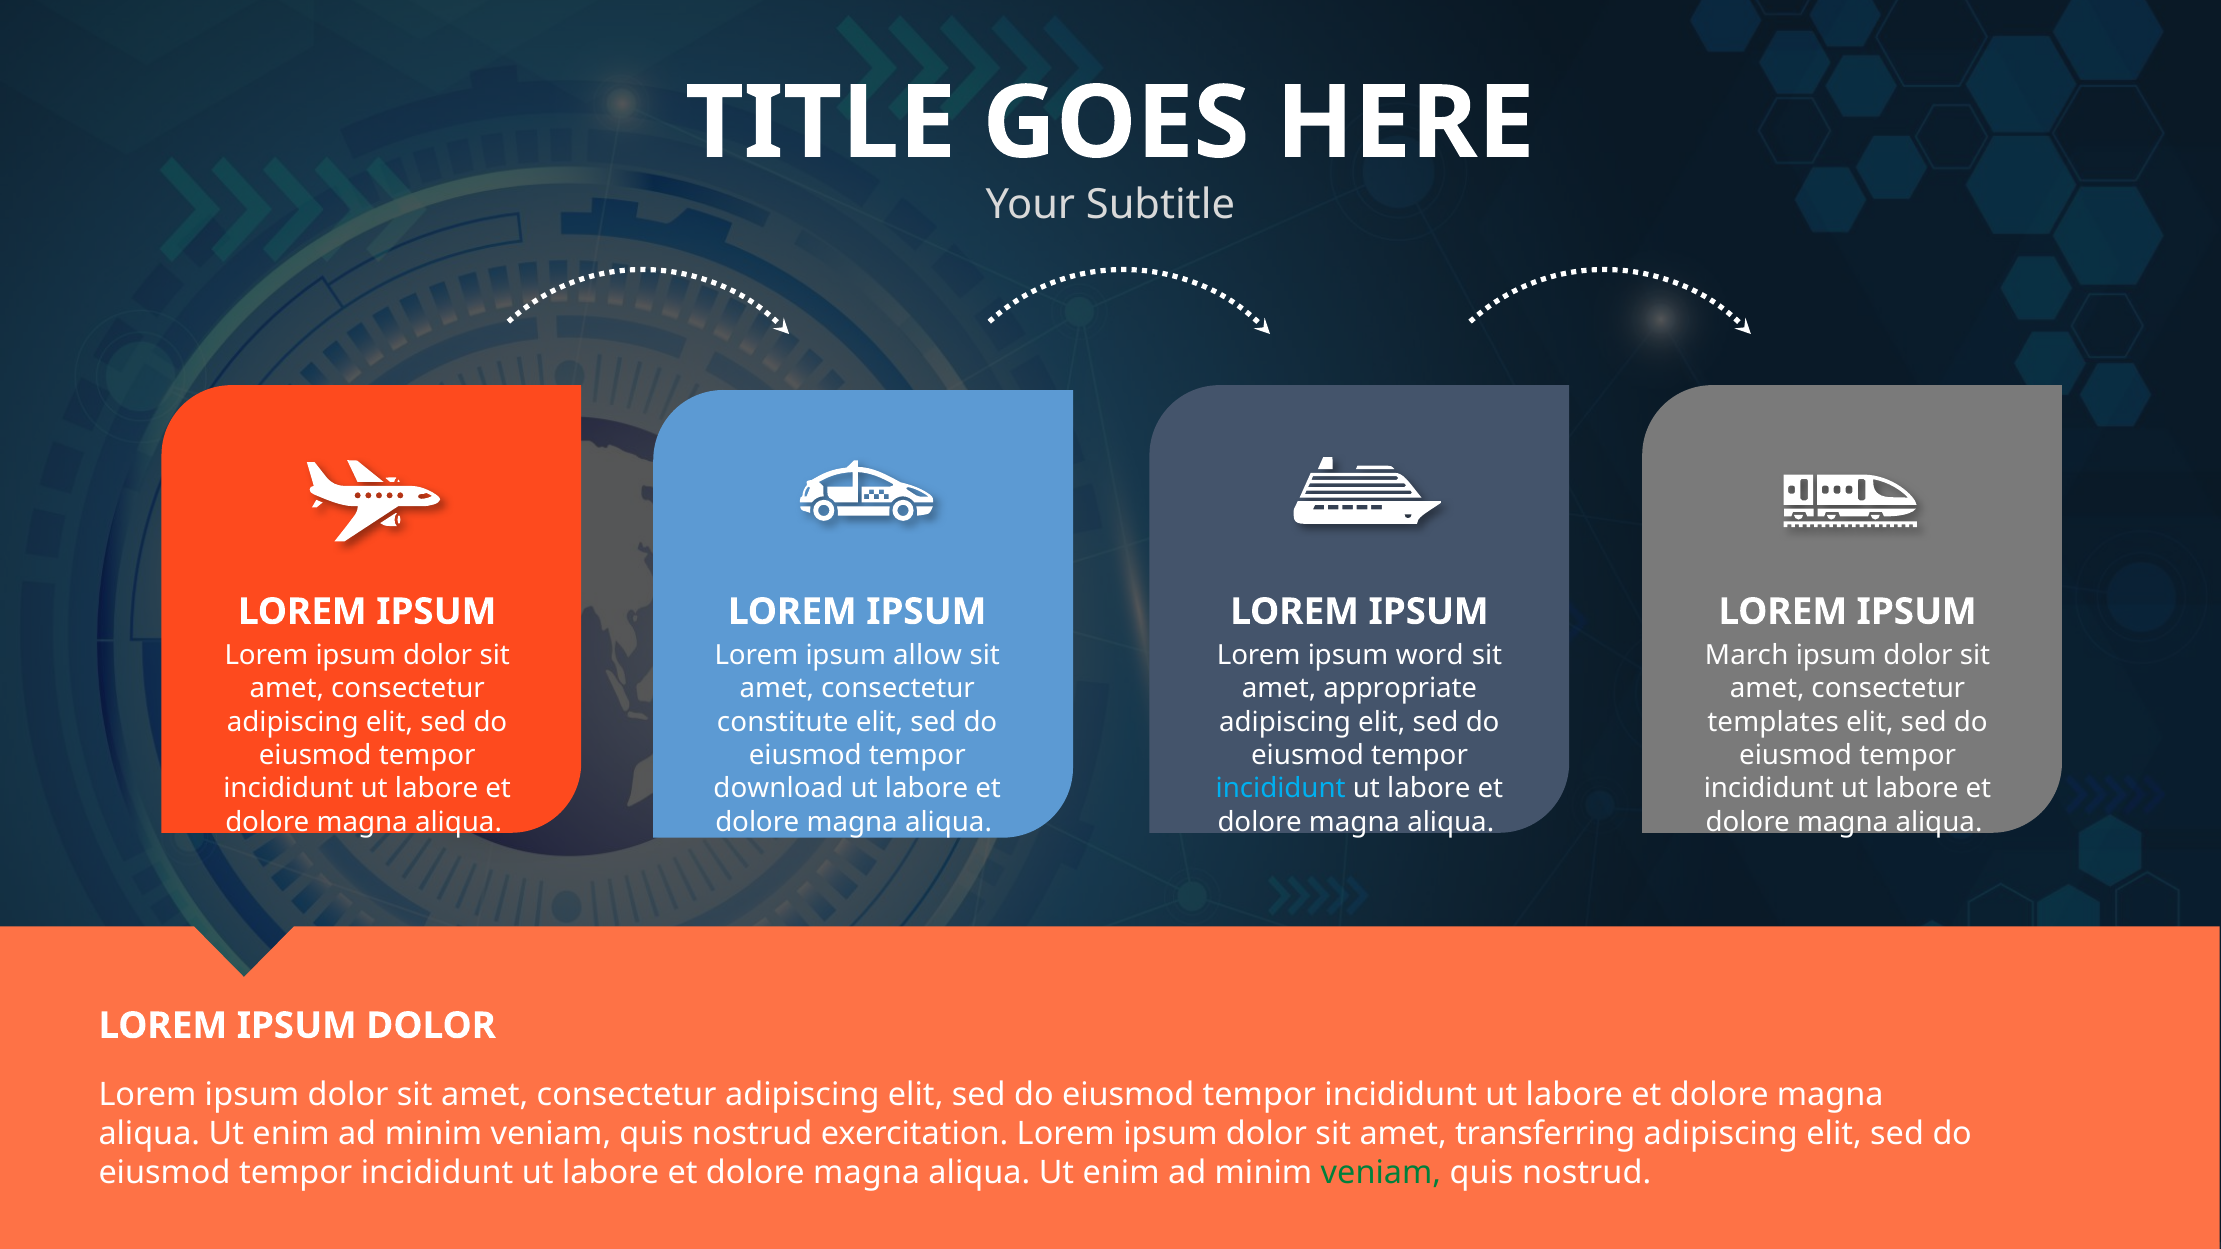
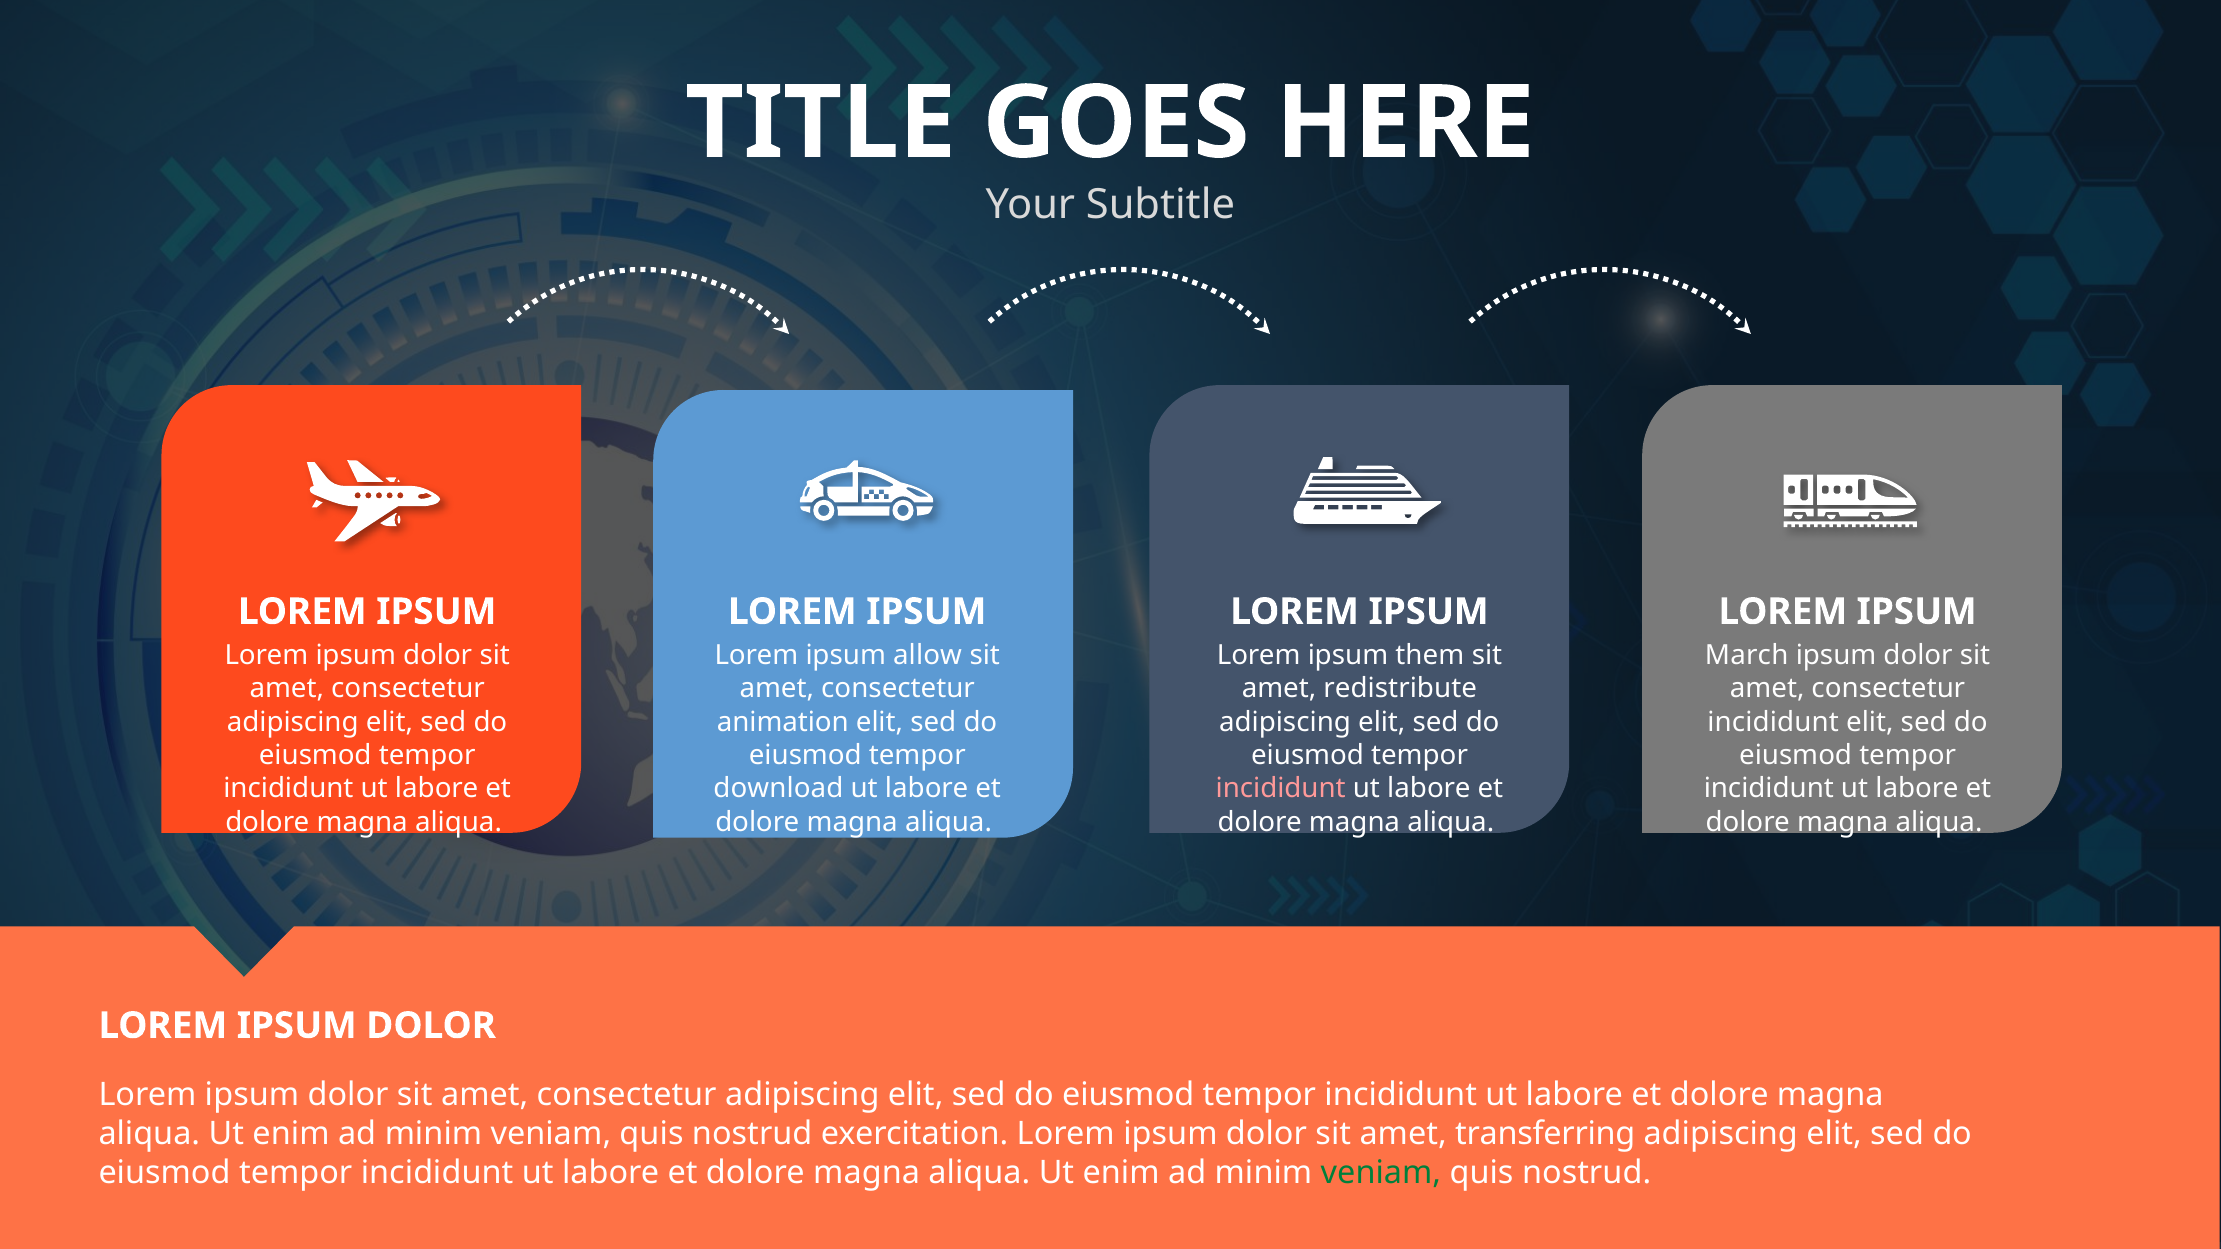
word: word -> them (1430, 656)
appropriate: appropriate -> redistribute (1400, 689)
constitute: constitute -> animation (783, 722)
templates: templates -> incididunt (1773, 722)
incididunt colour: light blue -> pink (1281, 789)
